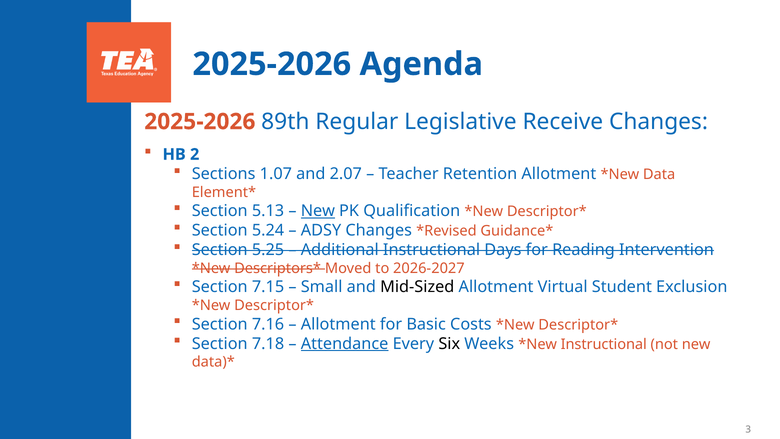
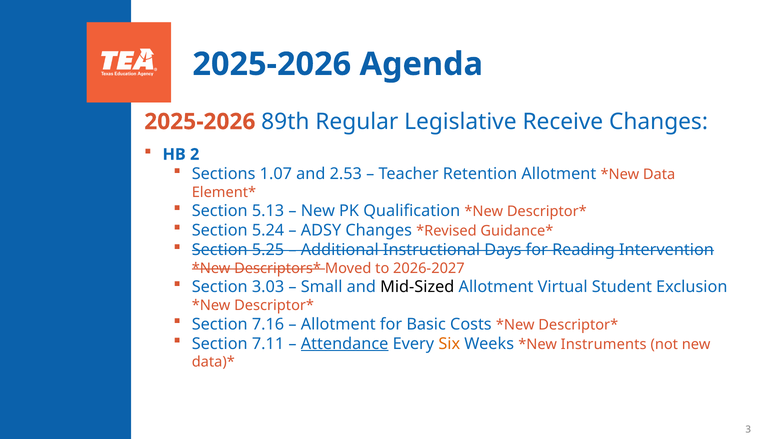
2.07: 2.07 -> 2.53 (346, 174)
New underline: present -> none (318, 211)
7.15: 7.15 -> 3.03 (268, 287)
7.18: 7.18 -> 7.11 (268, 344)
Six colour: black -> orange (449, 344)
Instructional: Instructional -> Instruments (604, 344)
